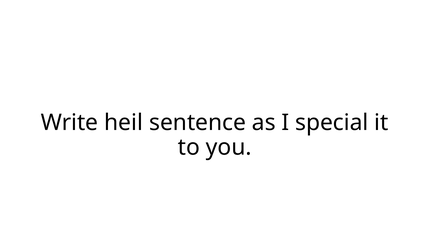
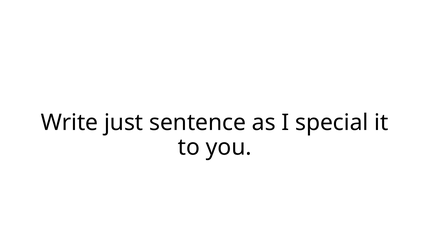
heil: heil -> just (124, 122)
